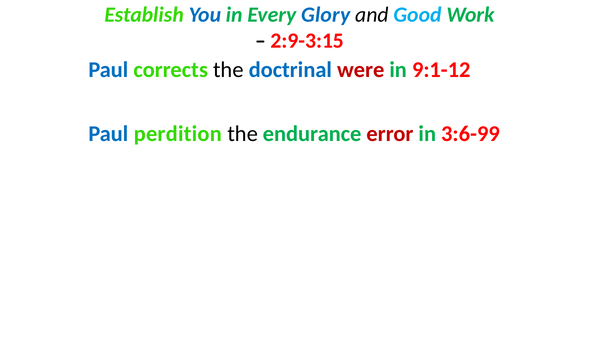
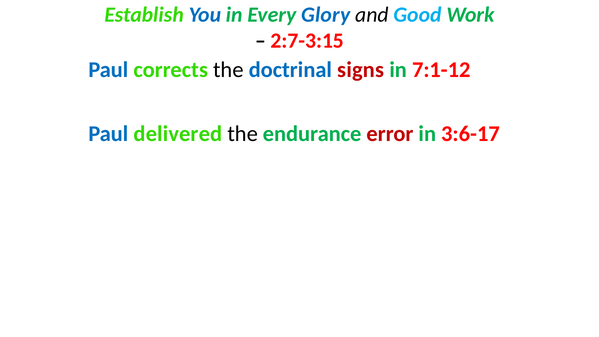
2:9-3:15: 2:9-3:15 -> 2:7-3:15 (307, 41)
were: were -> signs (361, 70)
9:1-12: 9:1-12 -> 7:1-12 (441, 70)
perdition: perdition -> delivered (178, 134)
3:6-99: 3:6-99 -> 3:6-17 (470, 134)
